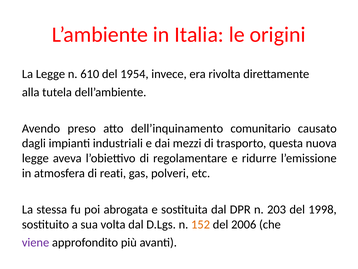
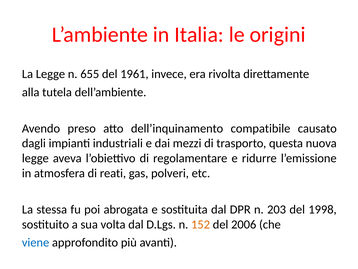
610: 610 -> 655 (90, 74)
1954: 1954 -> 1961 (134, 74)
comunitario: comunitario -> compatibile (261, 128)
viene colour: purple -> blue (36, 242)
